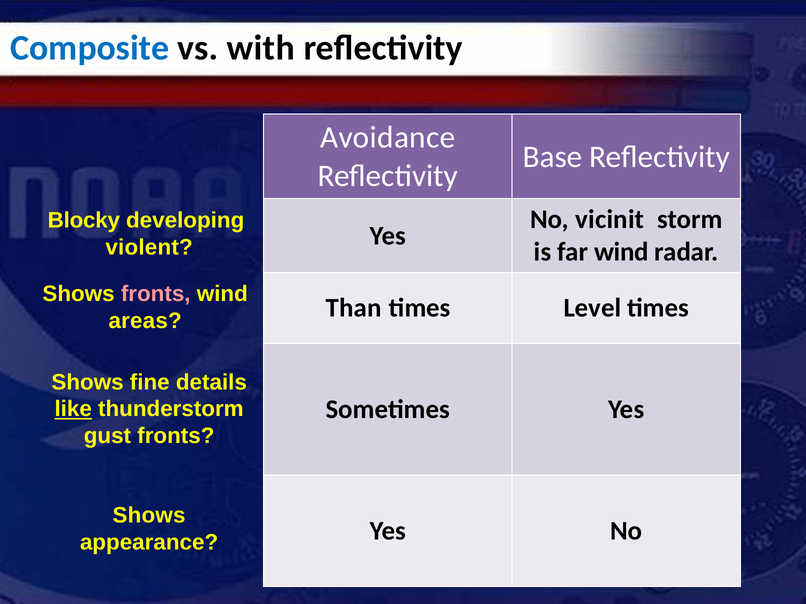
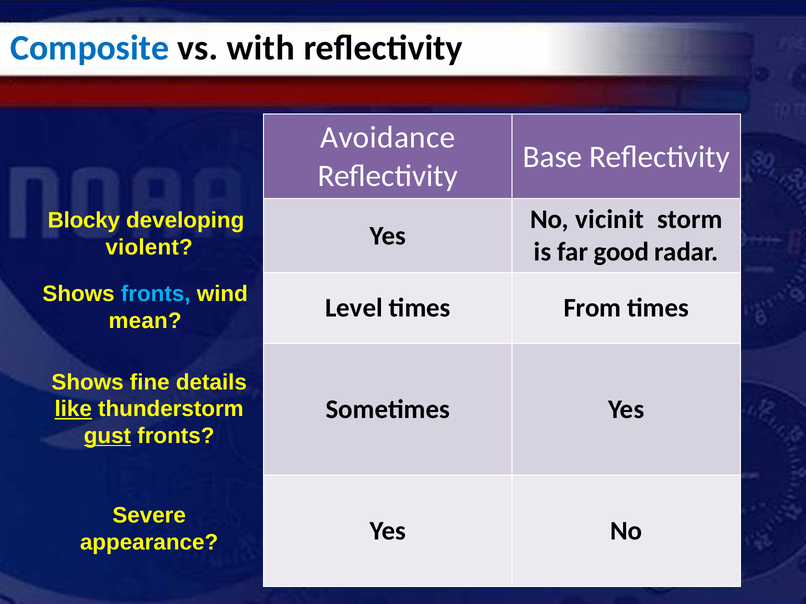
far wind: wind -> good (621, 252)
fronts colour: pink -> light blue (156, 294)
Than: Than -> Level (354, 308)
Level: Level -> From (592, 308)
areas: areas -> mean (145, 321)
gust underline: none -> present (107, 436)
Shows: Shows -> Severe (149, 516)
